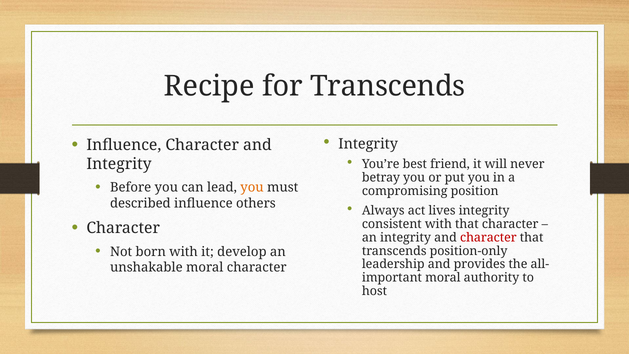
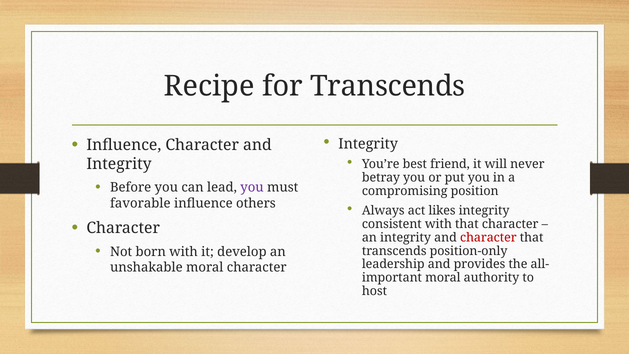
you colour: orange -> purple (252, 188)
described: described -> favorable (140, 203)
lives: lives -> likes (442, 210)
